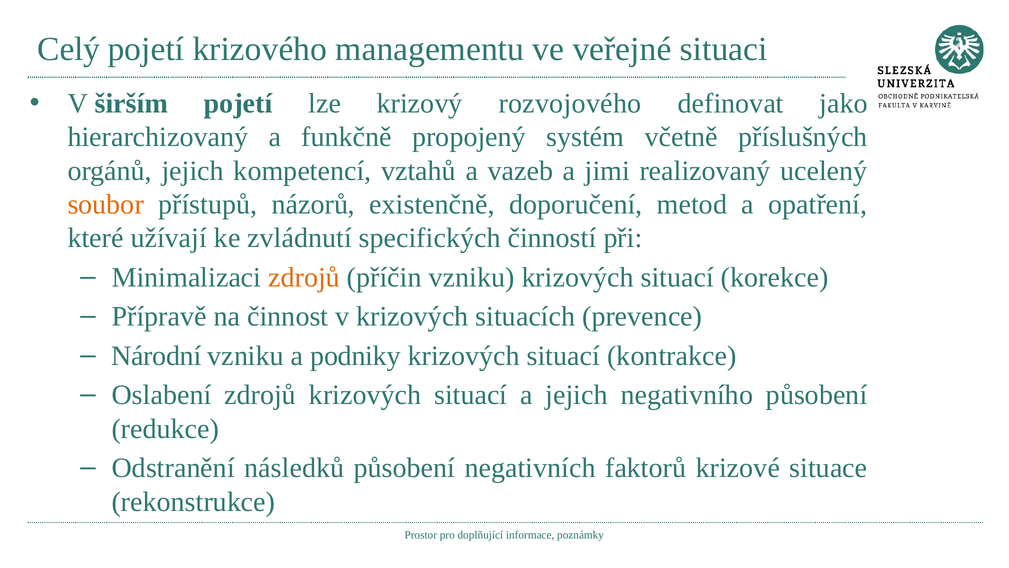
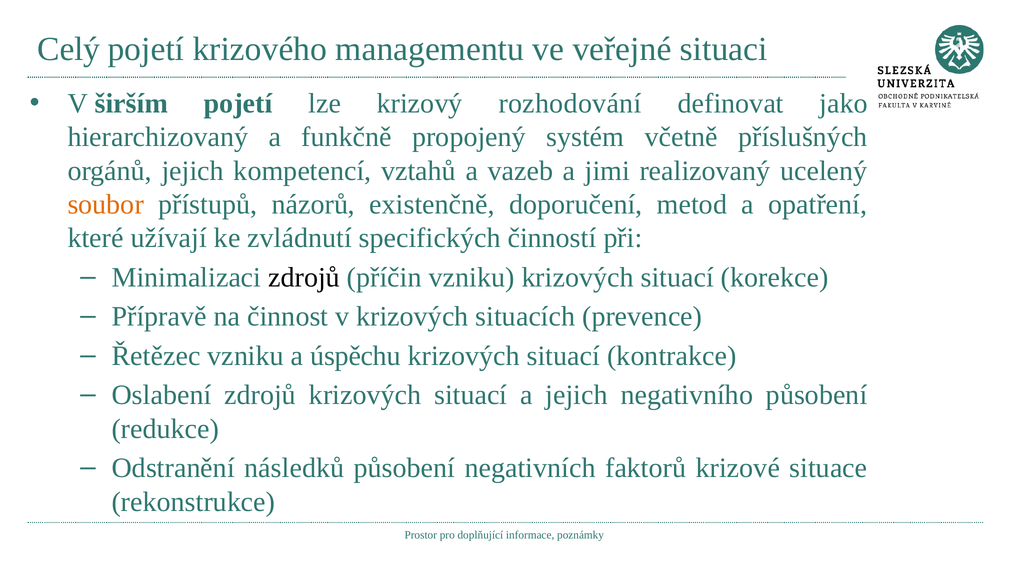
rozvojového: rozvojového -> rozhodování (570, 103)
zdrojů colour: orange -> black (304, 277)
Národní: Národní -> Řetězec (156, 356)
podniky: podniky -> úspěchu (356, 356)
